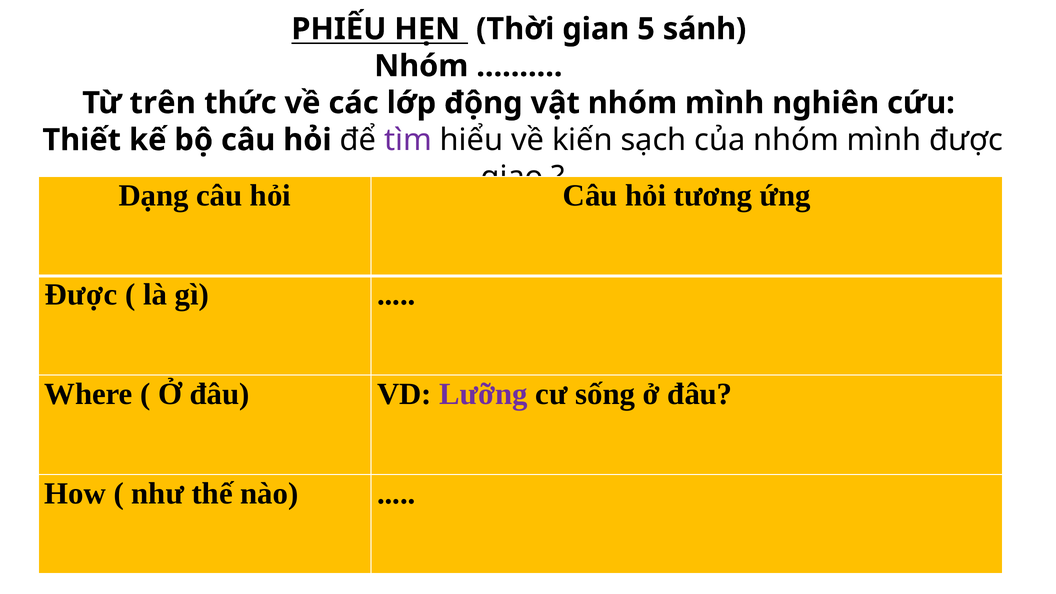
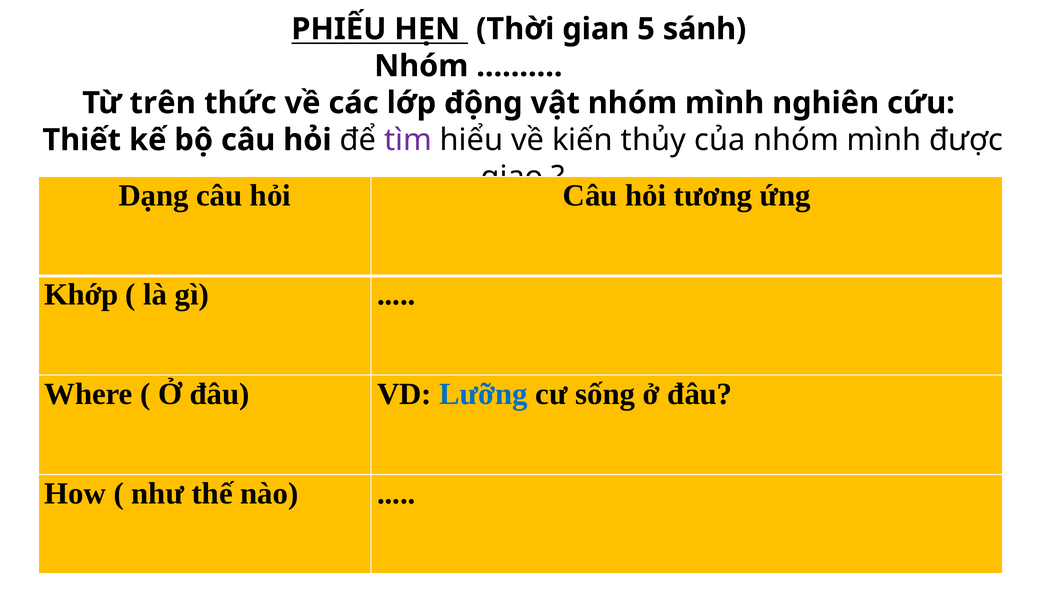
sạch: sạch -> thủy (653, 140)
Được: Được -> Khớp (81, 295)
Lưỡng colour: purple -> blue (484, 394)
